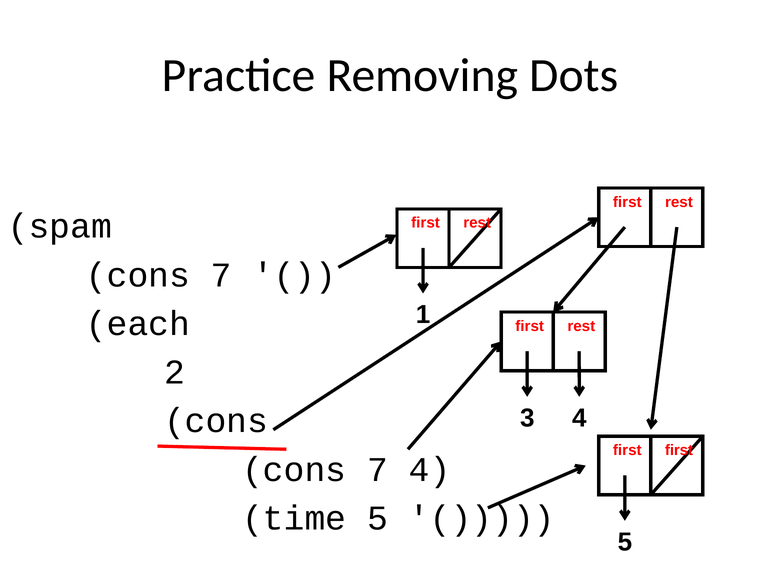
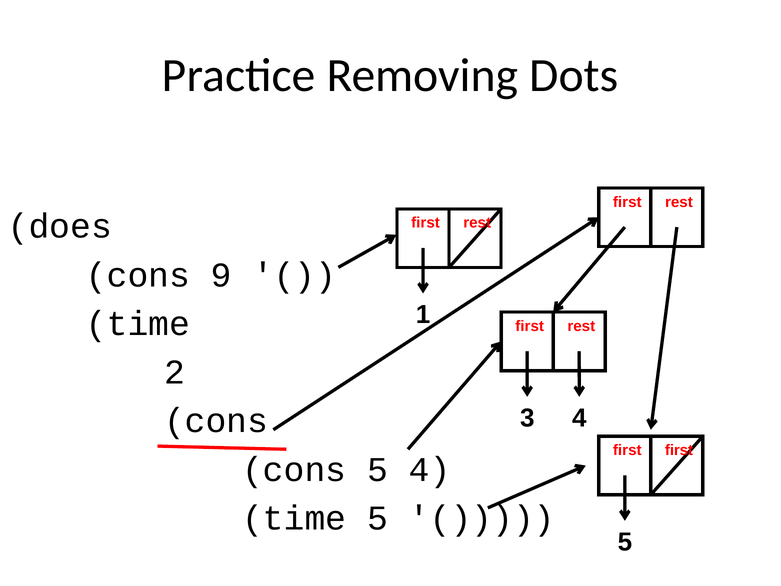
spam: spam -> does (60, 226)
7: 7 -> 9 (221, 275)
each: each -> time (138, 324)
7: 7 -> 5 (378, 469)
